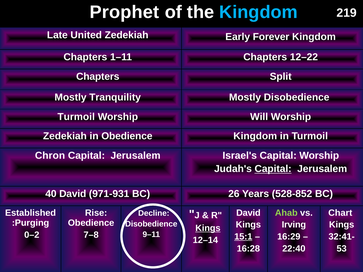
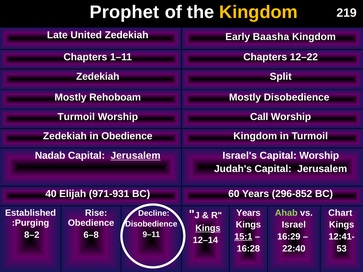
Kingdom colour: light blue -> yellow (259, 12)
Forever: Forever -> Baasha (271, 37)
Chapters: Chapters -> Zedekiah (98, 77)
Tranquility: Tranquility -> Rehoboam (115, 97)
Will: Will -> Call (259, 117)
Chron: Chron -> Nadab (50, 156)
Jerusalem underline: none -> present (136, 156)
Capital underline: present -> none (273, 169)
40 David: David -> Elijah (73, 194)
26: 26 -> 60 (234, 194)
528-852: 528-852 -> 296-852 (292, 194)
David: David -> Years (248, 213)
Irving: Irving -> Israel (294, 225)
0–2: 0–2 -> 8–2 (32, 235)
7–8: 7–8 -> 6–8 (91, 235)
32:41-: 32:41- -> 12:41- (342, 237)
